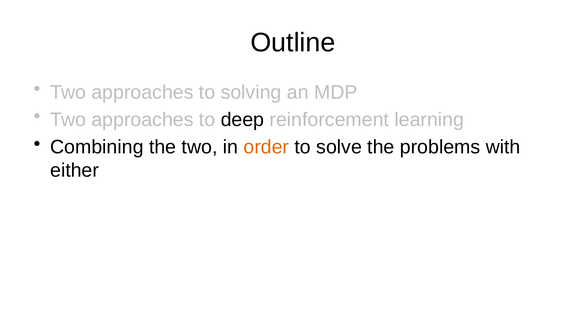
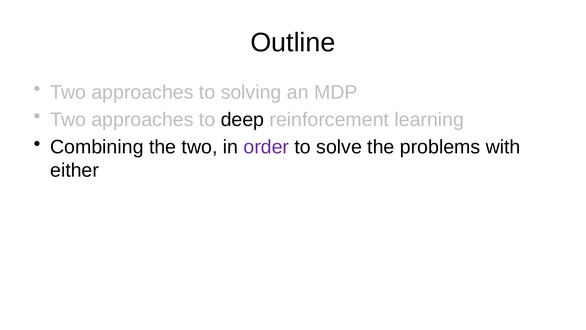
order colour: orange -> purple (266, 147)
